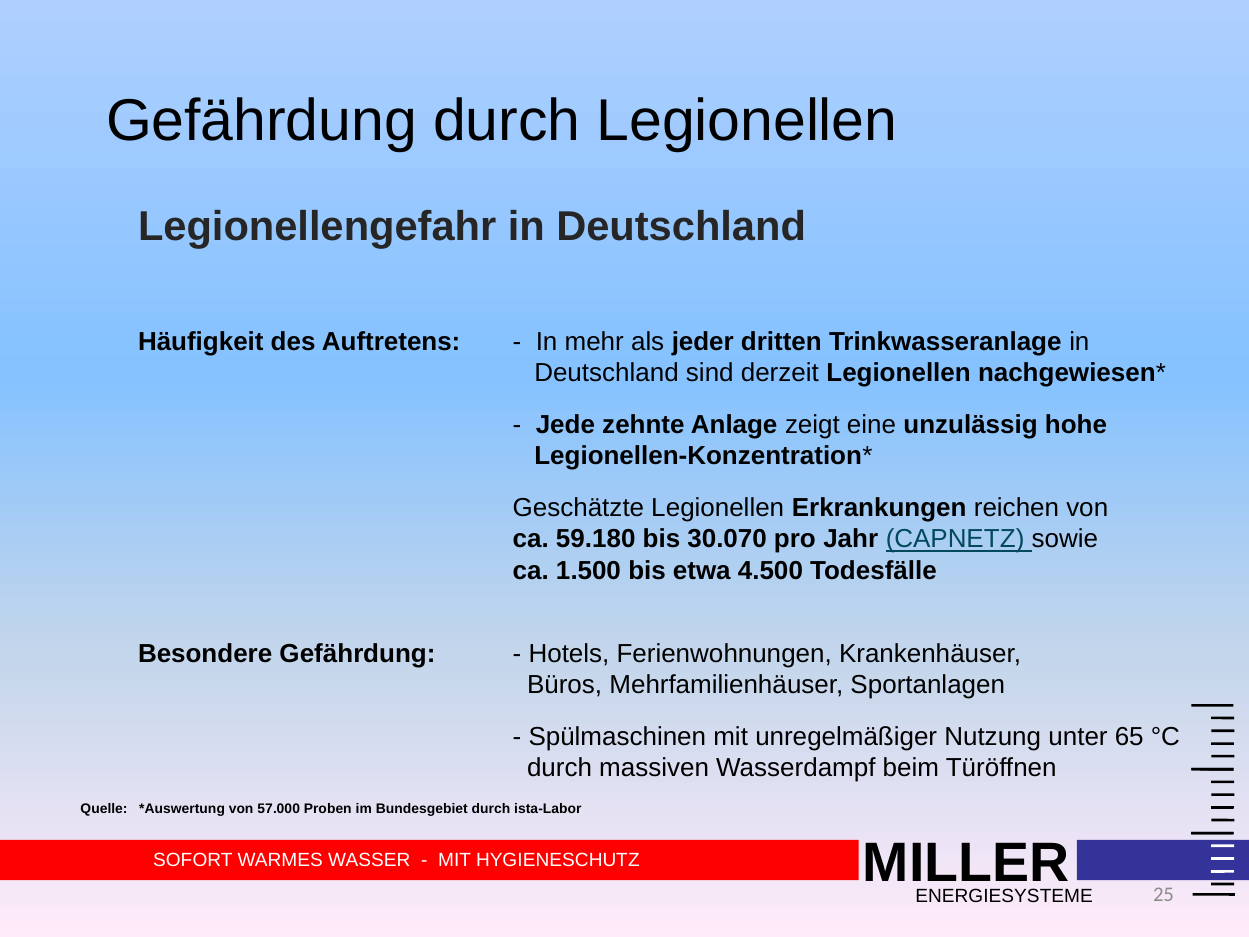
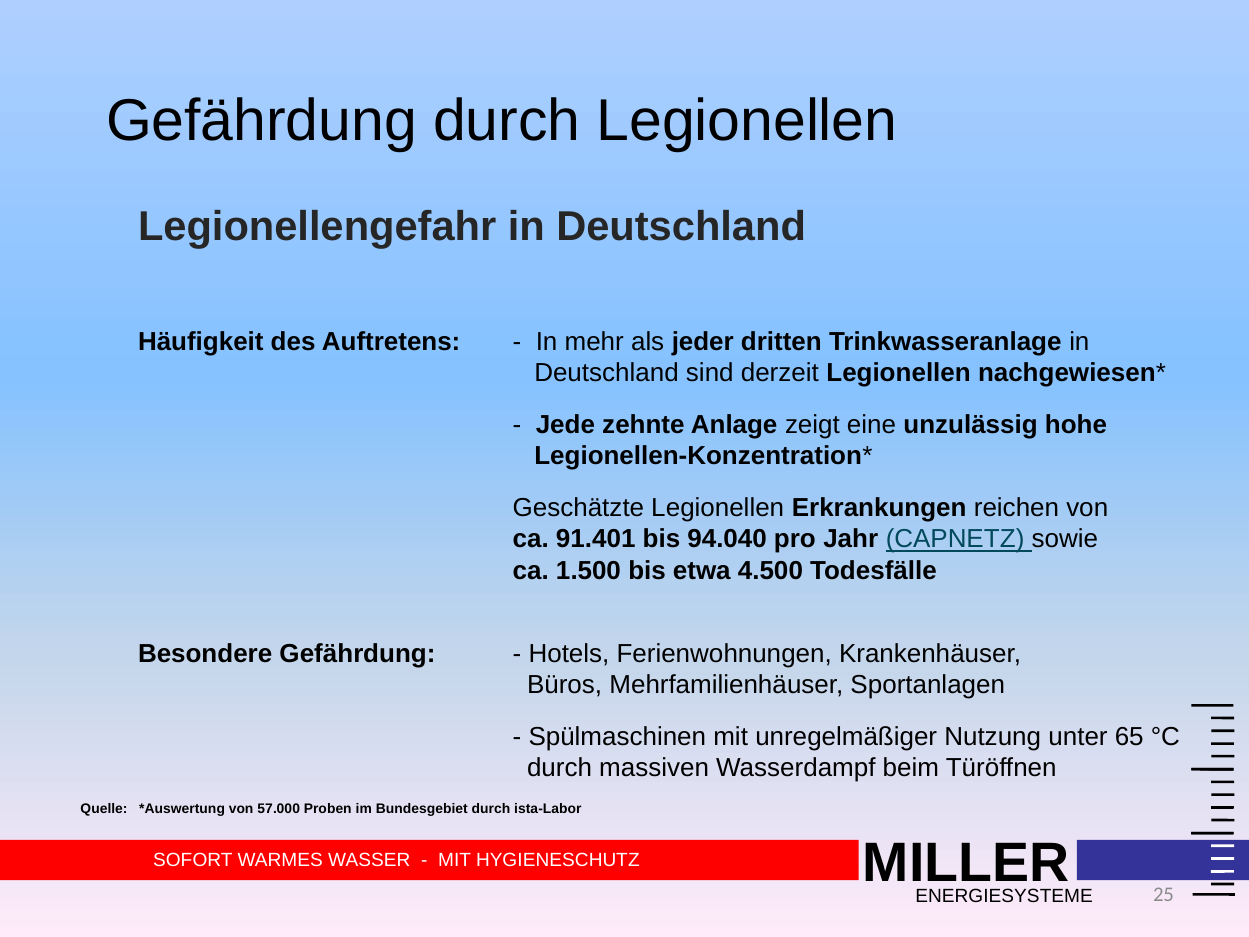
59.180: 59.180 -> 91.401 (596, 539)
30.070: 30.070 -> 94.040 (727, 539)
